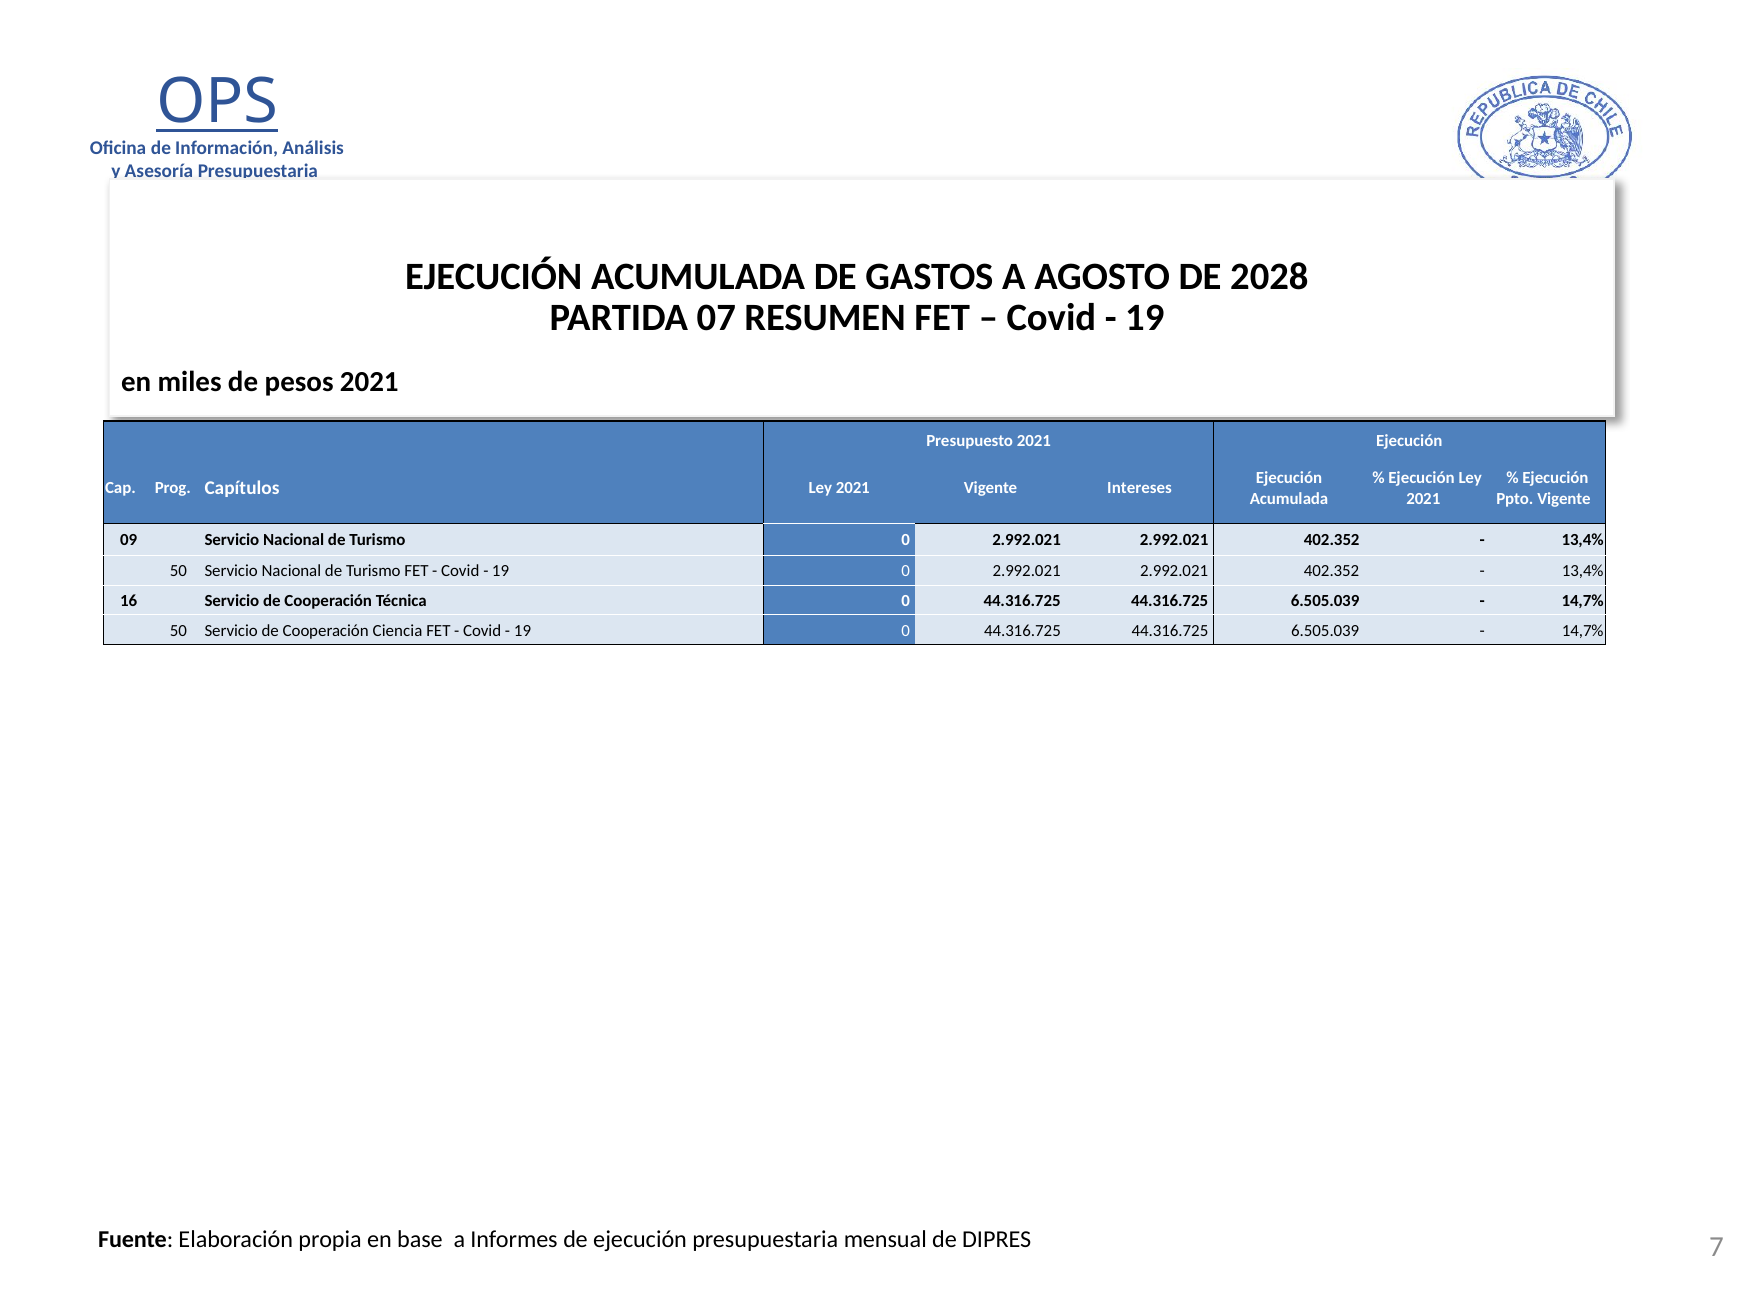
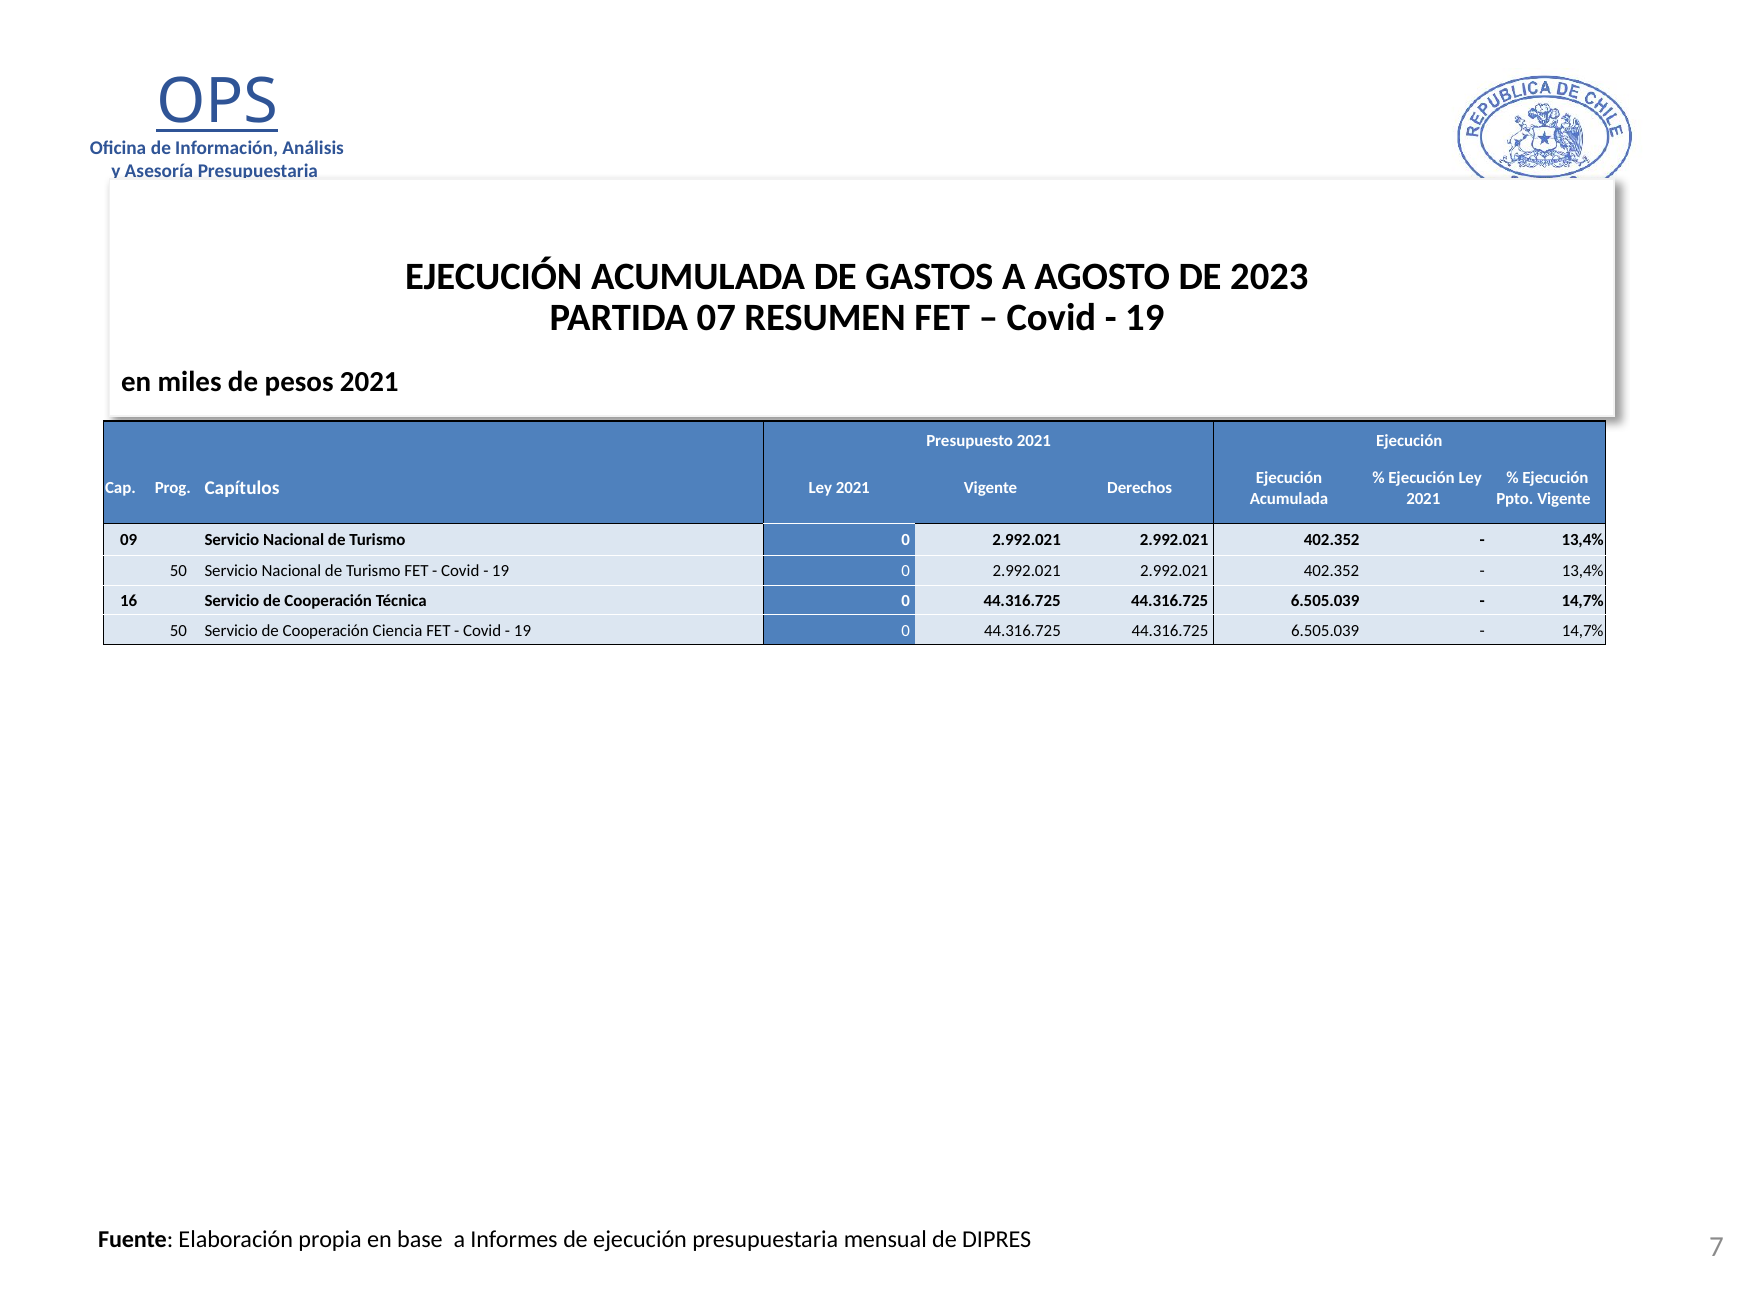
2028: 2028 -> 2023 (1269, 276)
Intereses: Intereses -> Derechos (1140, 488)
